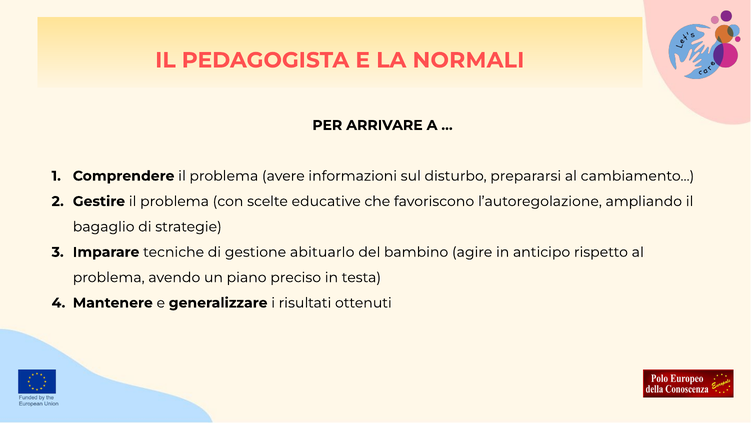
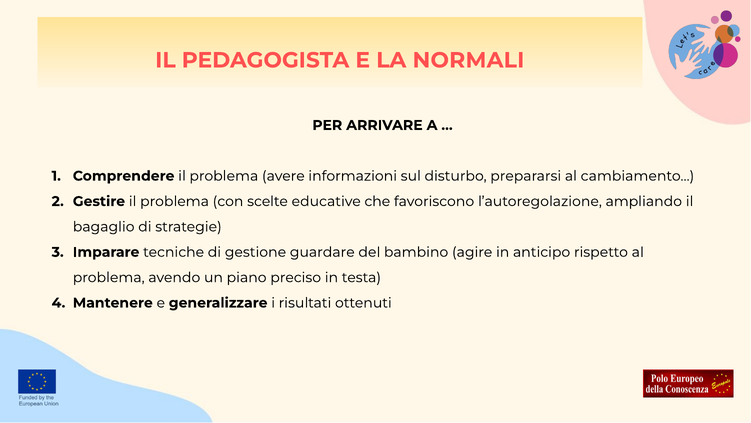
abituarlo: abituarlo -> guardare (322, 252)
